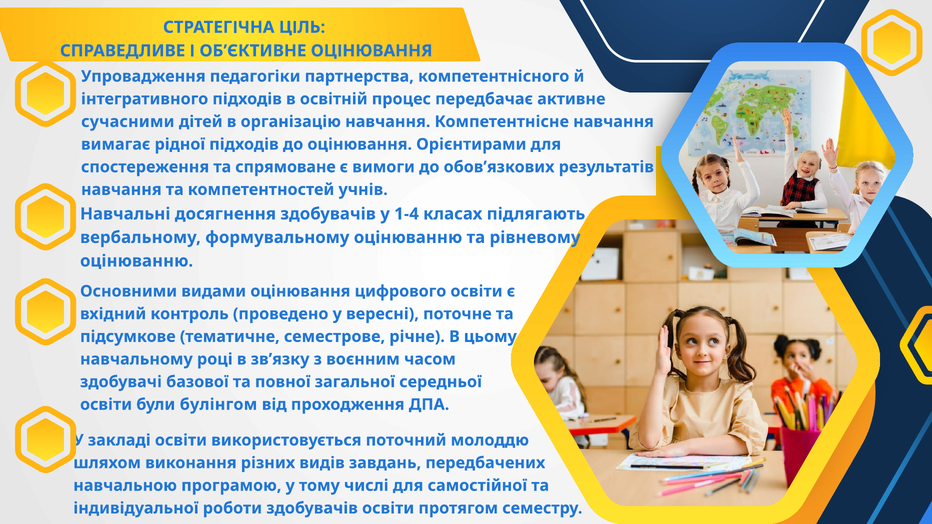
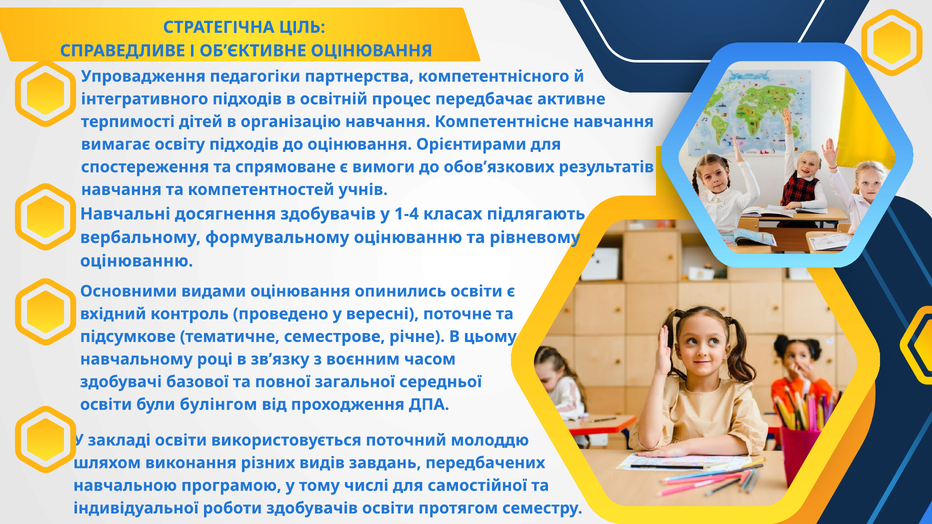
сучасними: сучасними -> терпимості (128, 122)
рідної: рідної -> освіту (180, 144)
цифрового: цифрового -> опинились (400, 291)
